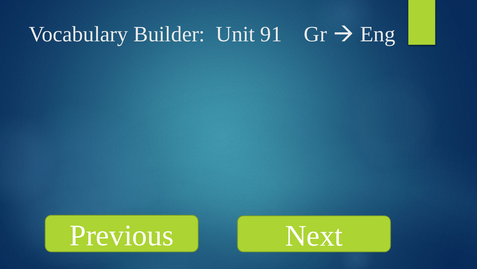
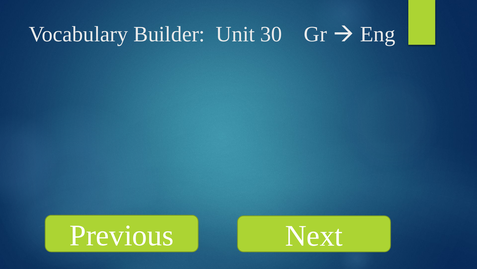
91: 91 -> 30 (271, 34)
